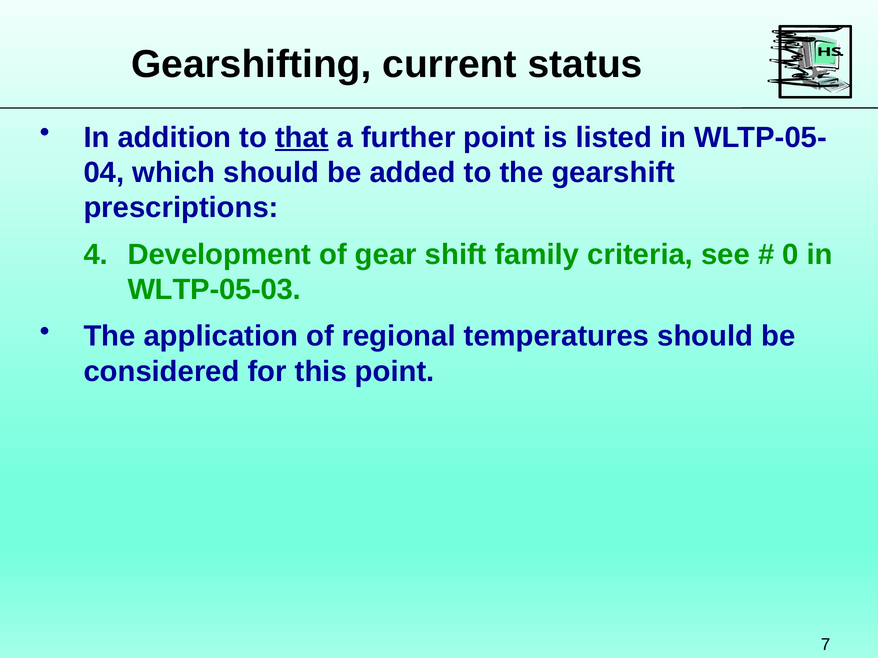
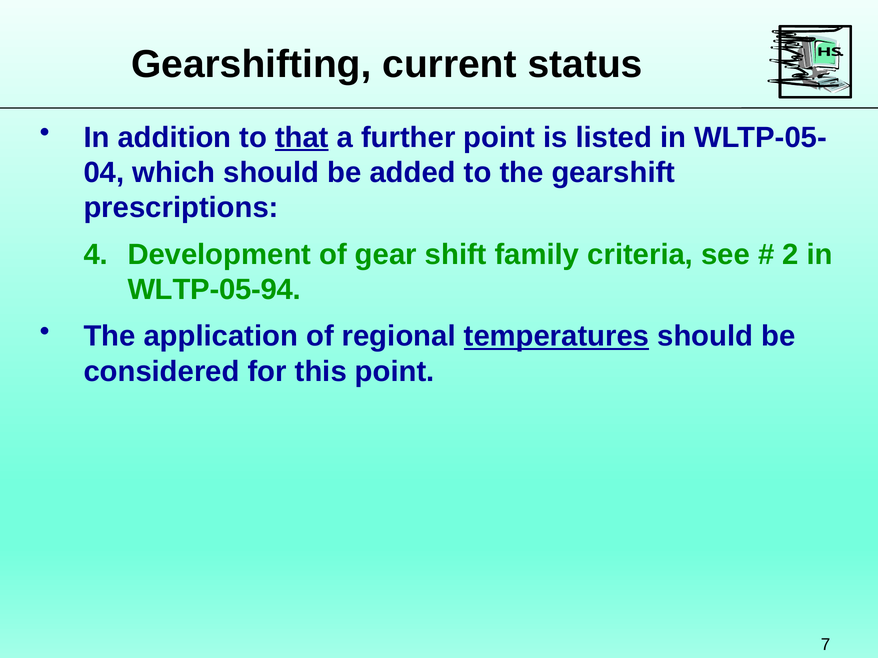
0: 0 -> 2 (791, 255)
WLTP-05-03: WLTP-05-03 -> WLTP-05-94 (214, 290)
temperatures underline: none -> present (556, 337)
